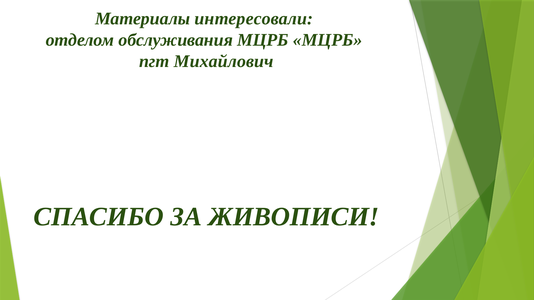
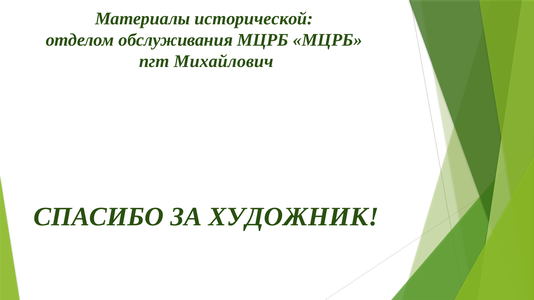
интересовали: интересовали -> исторической (254, 19)
ЖИВОПИСИ: ЖИВОПИСИ -> ХУДОЖНИК (294, 217)
